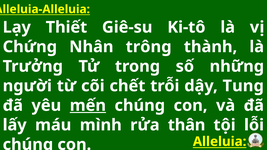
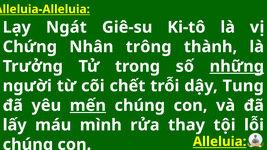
Thiết: Thiết -> Ngát (66, 27)
những underline: none -> present (237, 66)
thân: thân -> thay (187, 125)
